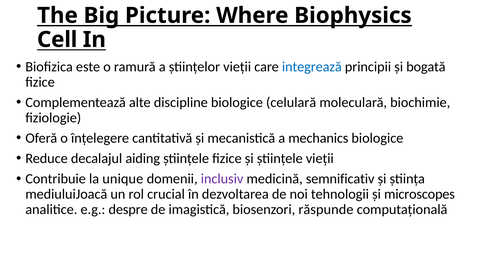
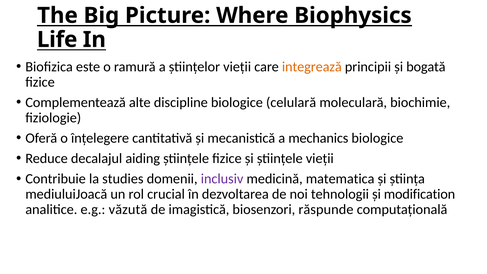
Cell: Cell -> Life (57, 40)
integrează colour: blue -> orange (312, 67)
unique: unique -> studies (123, 179)
semnificativ: semnificativ -> matematica (340, 179)
microscopes: microscopes -> modification (420, 194)
despre: despre -> văzută (128, 209)
